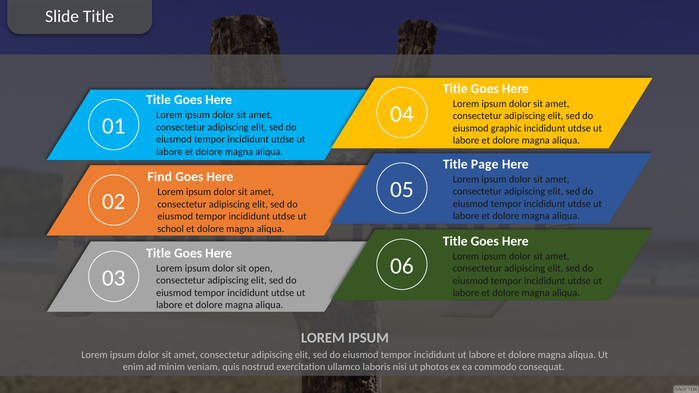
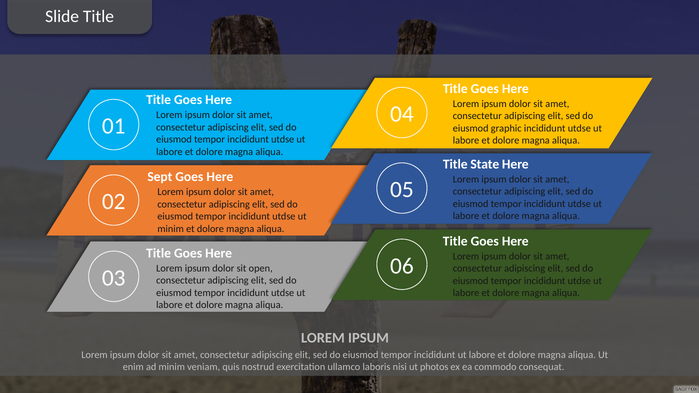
Page: Page -> State (485, 164)
Find: Find -> Sept (160, 177)
school: school -> minim (171, 229)
